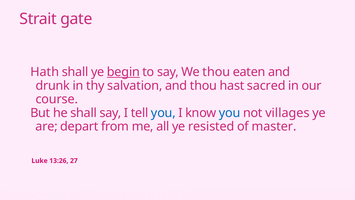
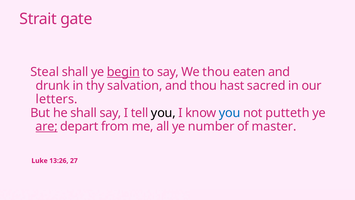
Hath: Hath -> Steal (45, 72)
course: course -> letters (57, 99)
you colour: blue -> black (163, 113)
villages: villages -> putteth (287, 113)
are underline: none -> present (47, 126)
resisted: resisted -> number (211, 126)
